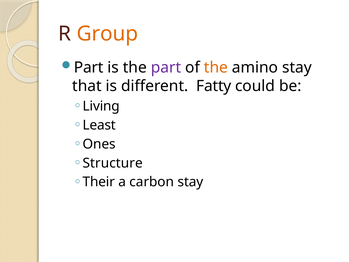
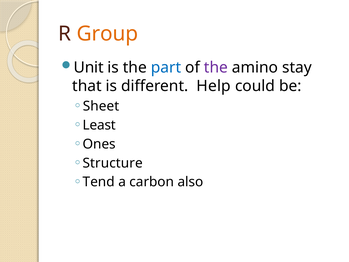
Part: Part -> Unit (89, 67)
part colour: purple -> blue (166, 67)
the colour: orange -> purple (216, 67)
Fatty: Fatty -> Help (214, 86)
Living: Living -> Sheet (101, 106)
Their: Their -> Tend (99, 182)
carbon stay: stay -> also (190, 182)
